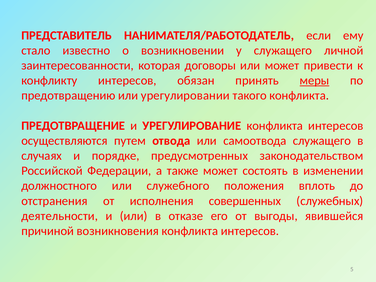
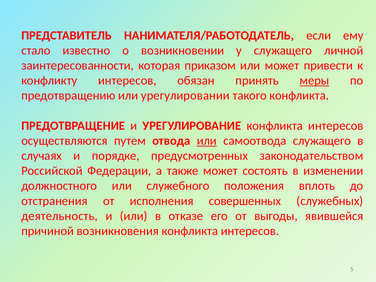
договоры: договоры -> приказом (210, 66)
или underline: none -> present (207, 141)
деятельности: деятельности -> деятельность (60, 216)
